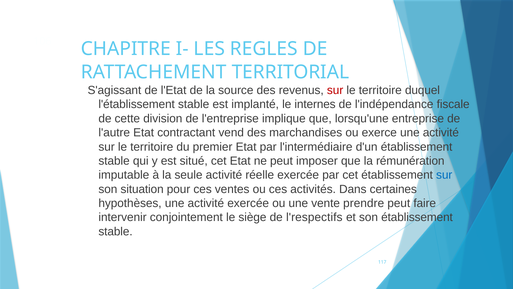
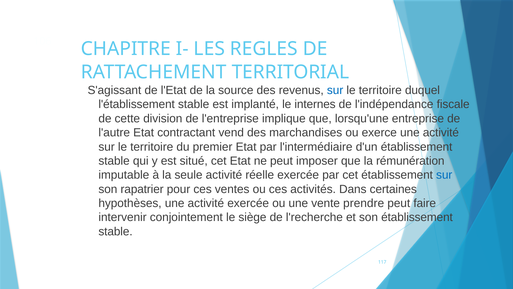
sur colour: red -> blue (335, 90)
situation: situation -> rapatrier (142, 189)
l'respectifs: l'respectifs -> l'recherche (314, 217)
